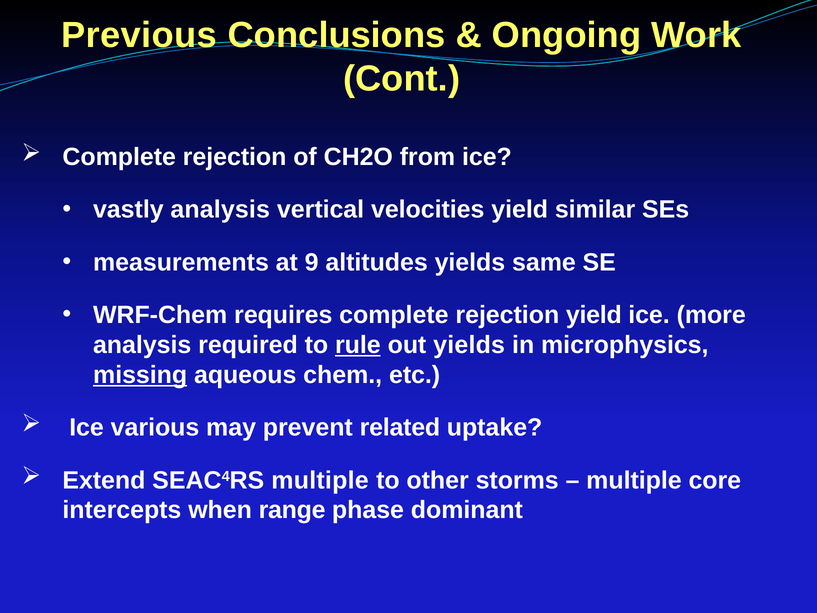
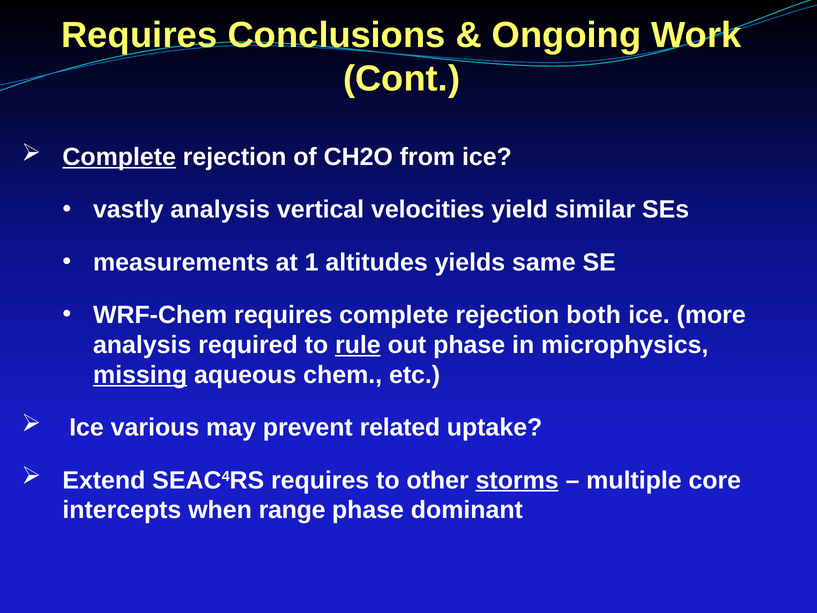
Previous: Previous -> Requires (139, 35)
Complete underline: none -> present (119, 157)
9: 9 -> 1 (312, 262)
rejection yield: yield -> both (594, 315)
out yields: yields -> phase (469, 345)
SEAC4RS multiple: multiple -> requires (320, 480)
storms underline: none -> present (517, 480)
